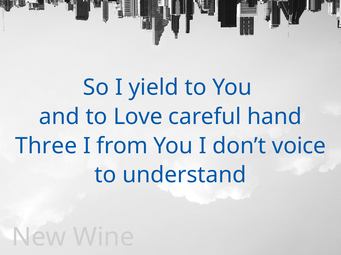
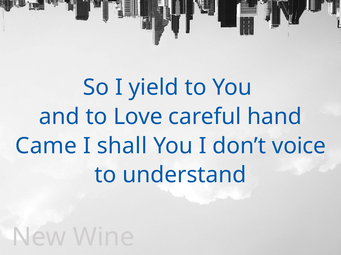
Three: Three -> Came (46, 146)
from: from -> shall (122, 146)
